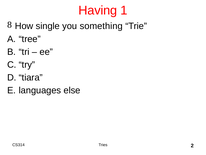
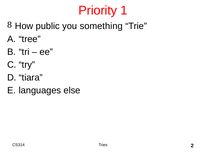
Having: Having -> Priority (98, 10)
single: single -> public (48, 26)
